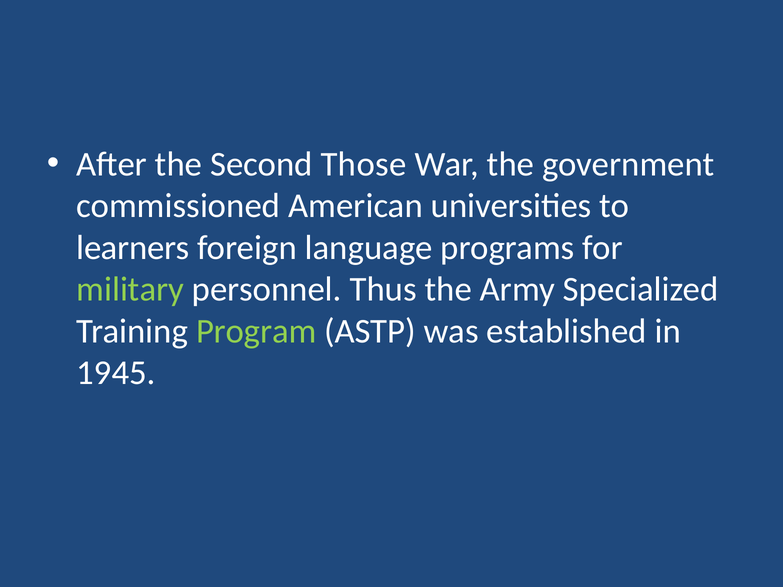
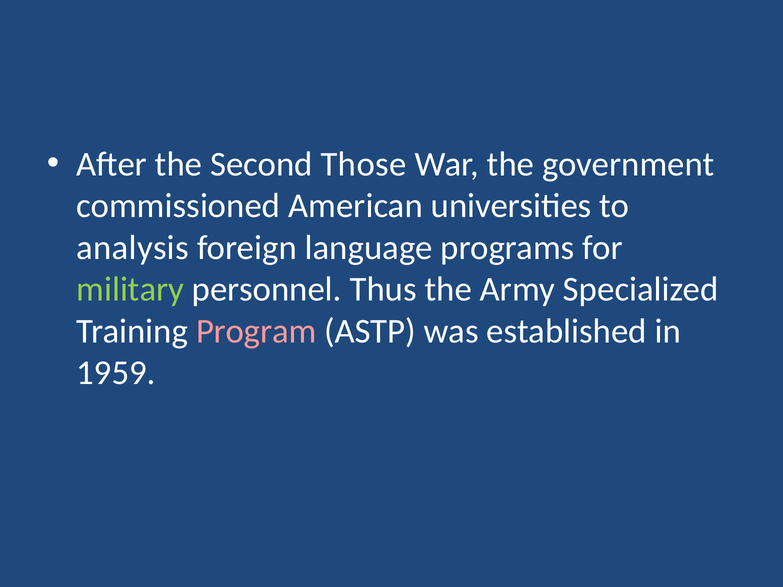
learners: learners -> analysis (133, 248)
Program colour: light green -> pink (256, 331)
1945: 1945 -> 1959 (116, 373)
